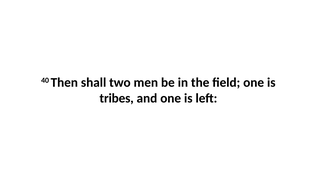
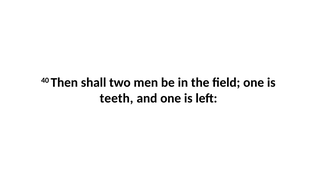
tribes: tribes -> teeth (116, 98)
